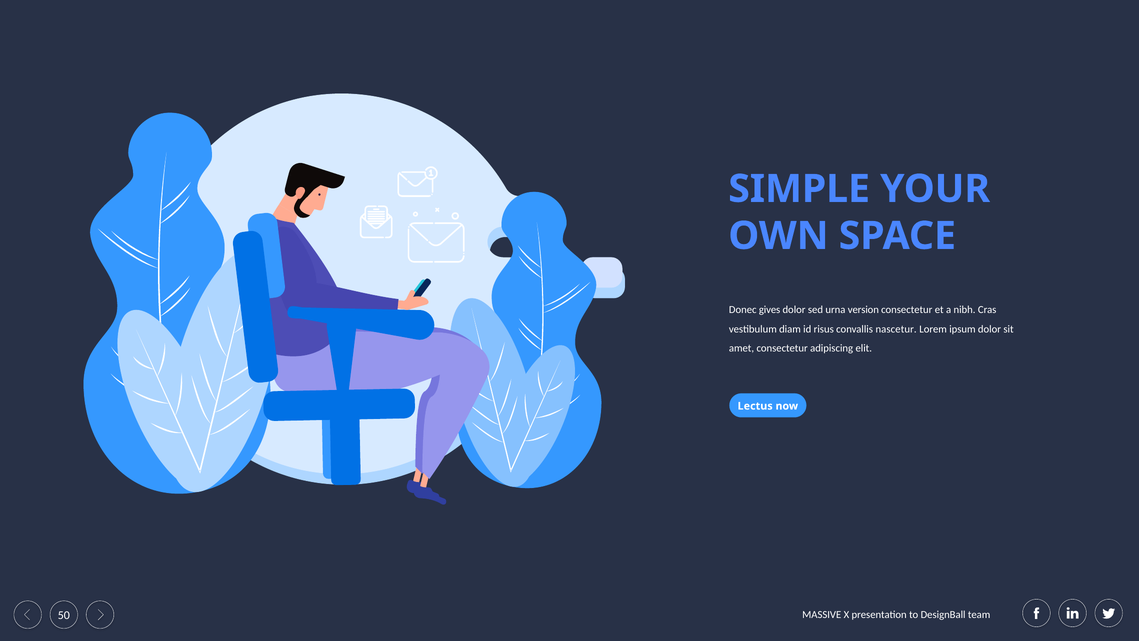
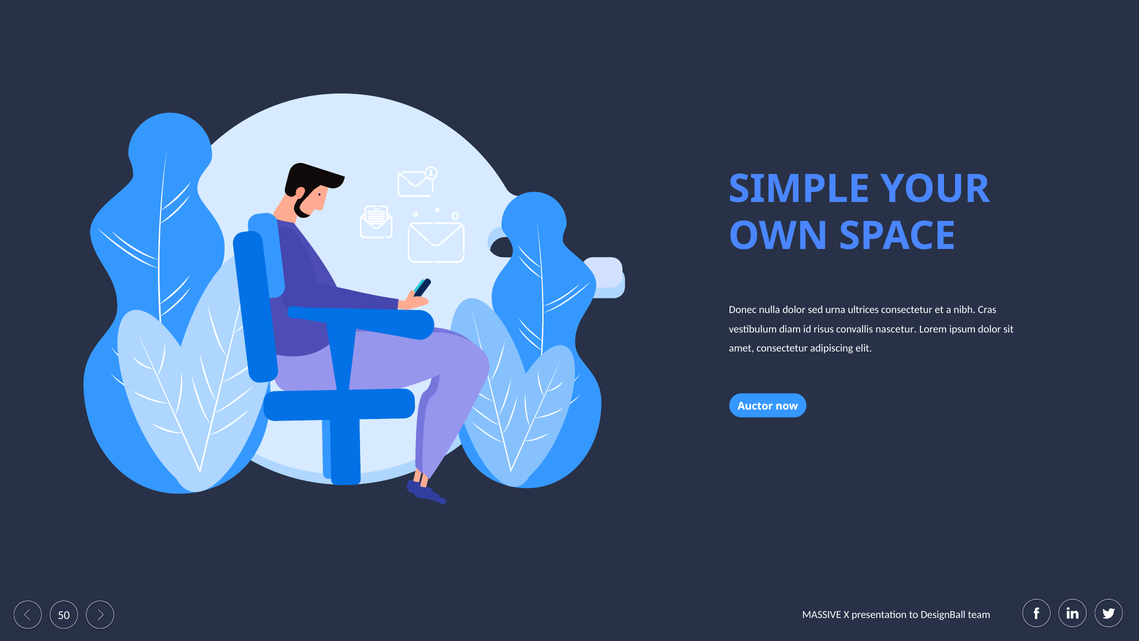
gives: gives -> nulla (770, 310)
version: version -> ultrices (863, 310)
Lectus: Lectus -> Auctor (755, 406)
